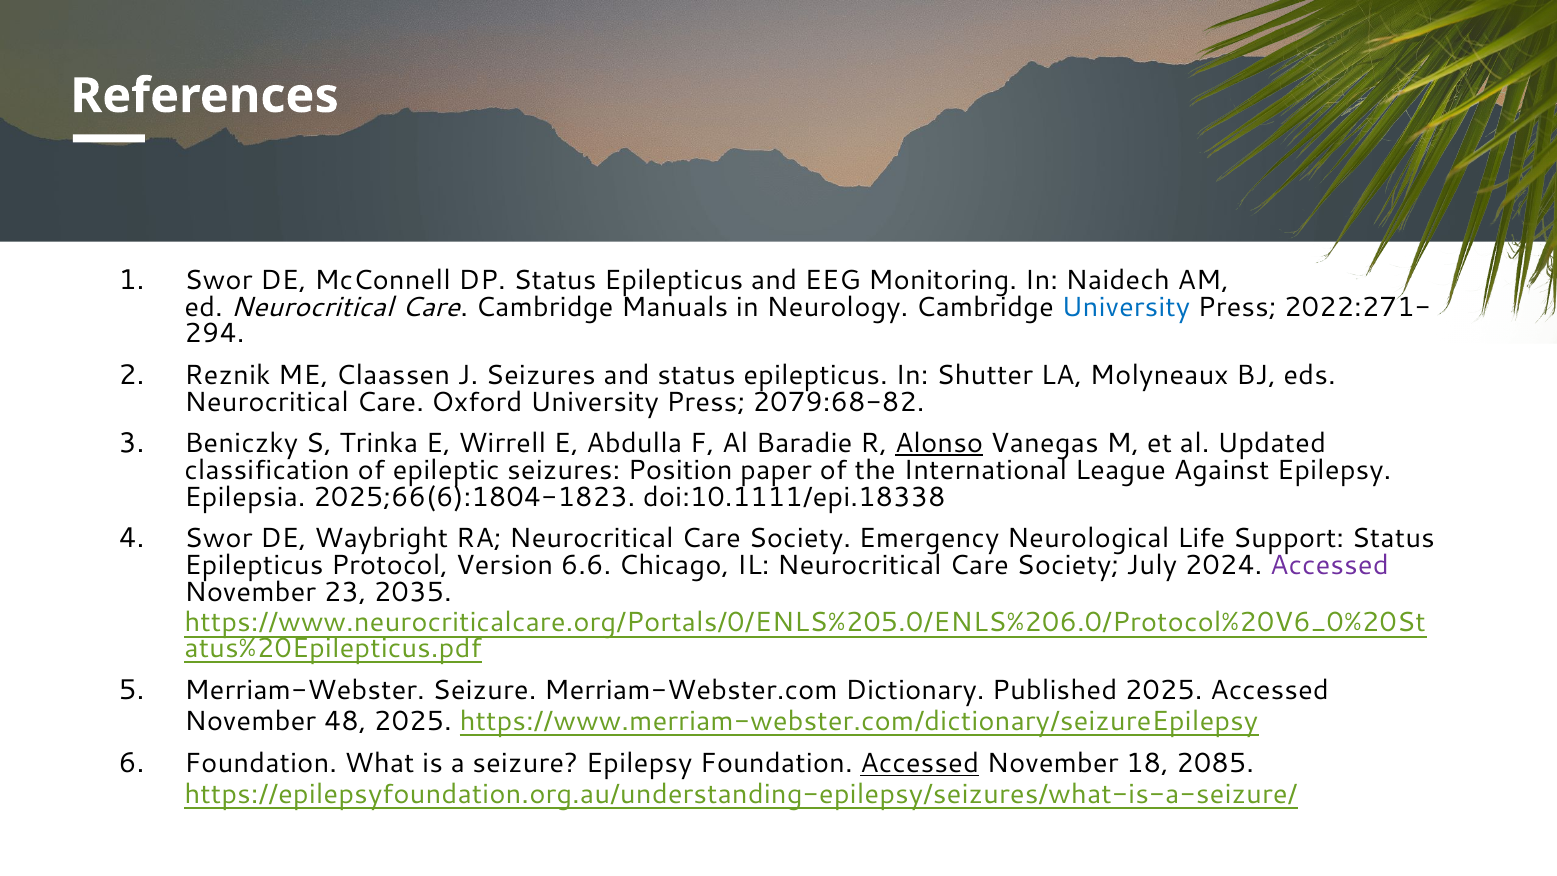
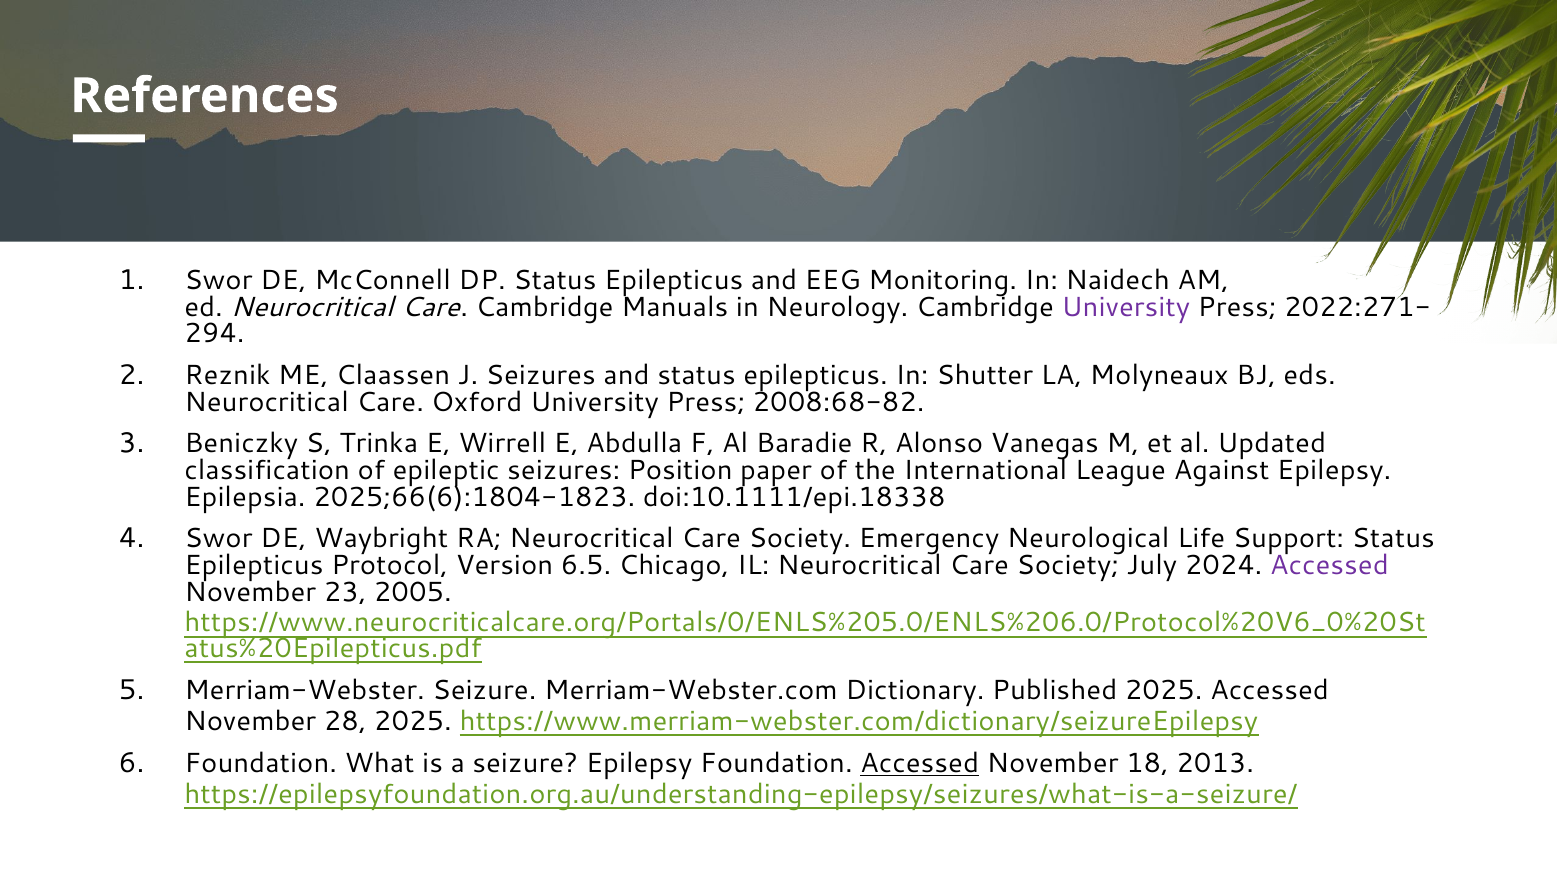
University colour: blue -> purple (1126, 307)
2079:68-82: 2079:68-82 -> 2008:68-82 (839, 402)
Alonso underline: present -> none (939, 443)
6.6: 6.6 -> 6.5 (586, 565)
2035: 2035 -> 2005 (413, 592)
48: 48 -> 28 (345, 721)
2085: 2085 -> 2013 (1215, 763)
